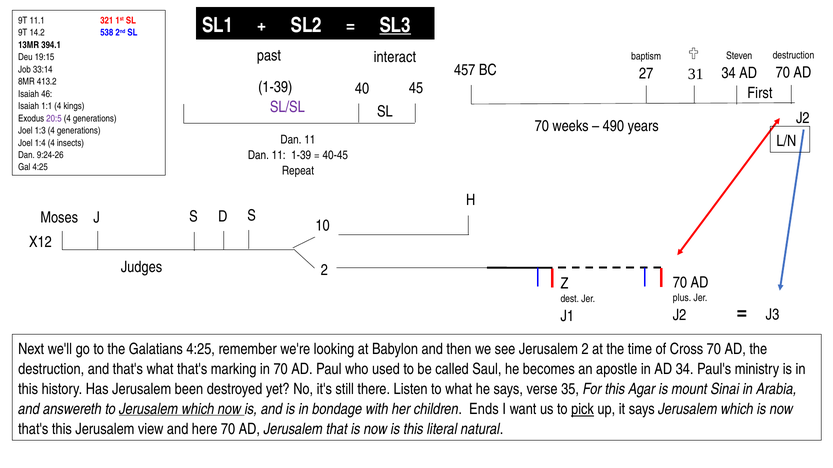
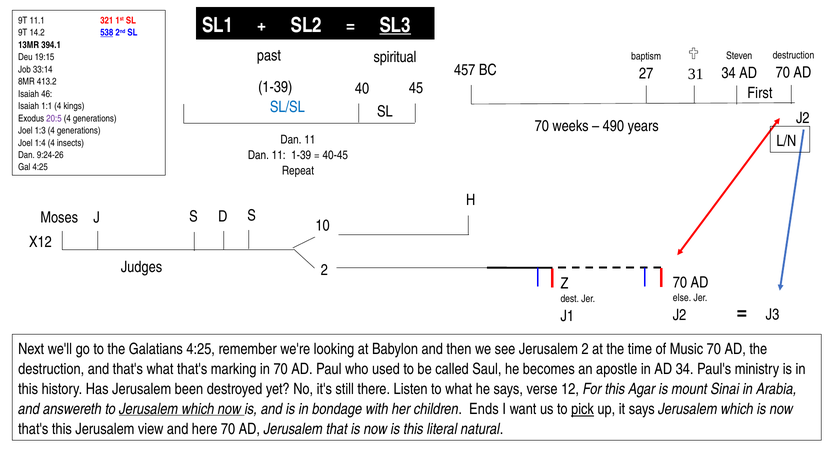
538 underline: none -> present (107, 33)
interact: interact -> spiritual (395, 57)
SL/SL colour: purple -> blue (287, 107)
plus: plus -> else (682, 298)
Cross: Cross -> Music (687, 349)
35: 35 -> 12 (570, 390)
